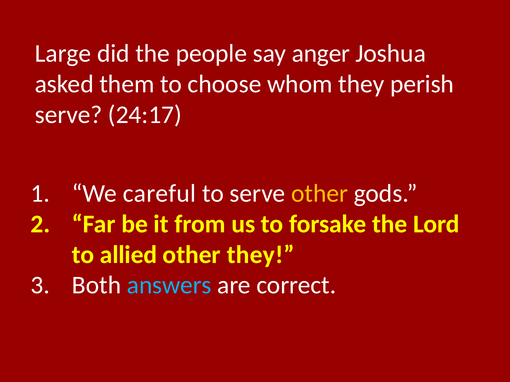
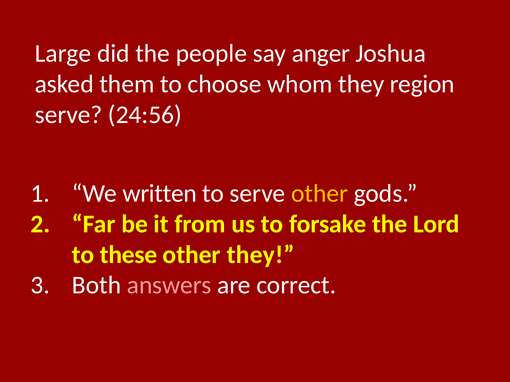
perish: perish -> region (422, 84)
24:17: 24:17 -> 24:56 (145, 115)
careful: careful -> written (160, 194)
allied: allied -> these (129, 255)
answers colour: light blue -> pink (169, 286)
